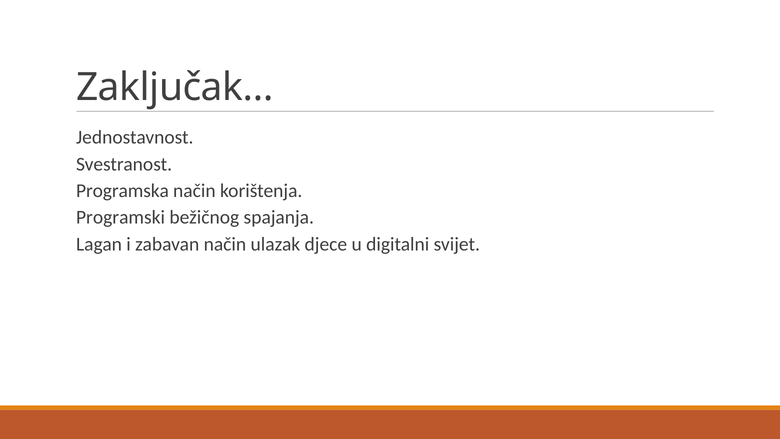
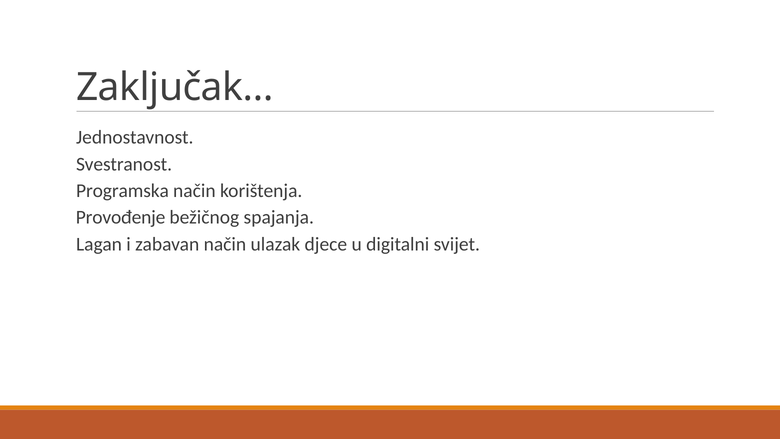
Programski: Programski -> Provođenje (121, 217)
